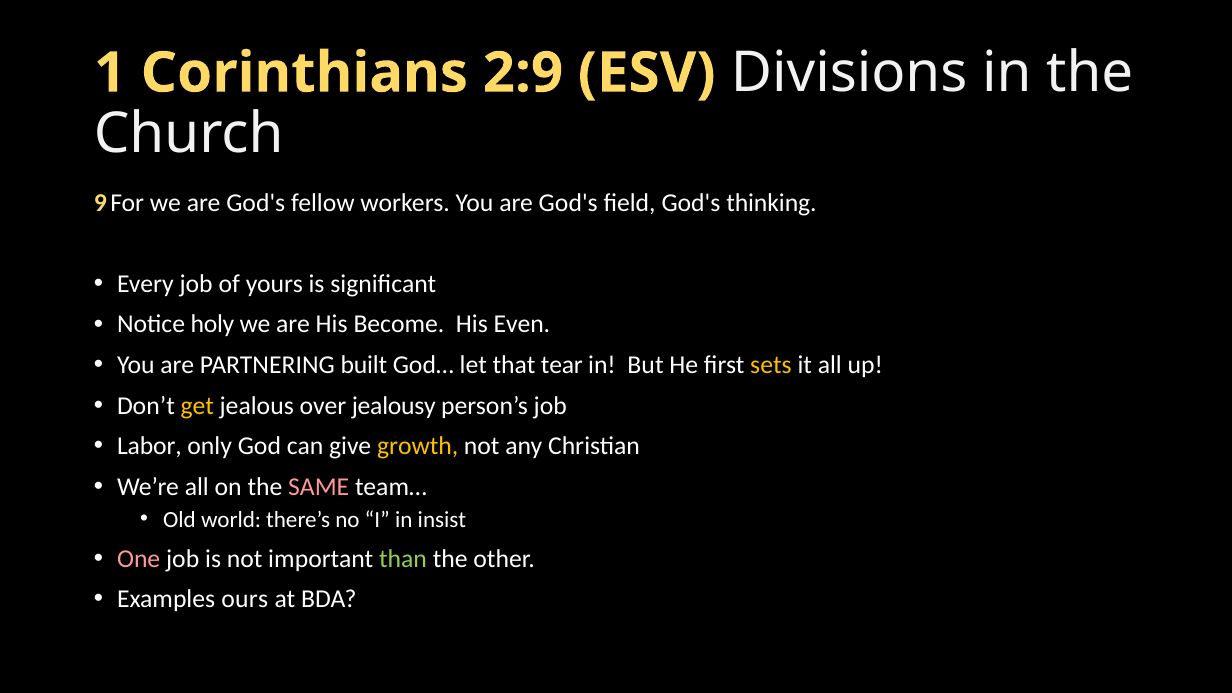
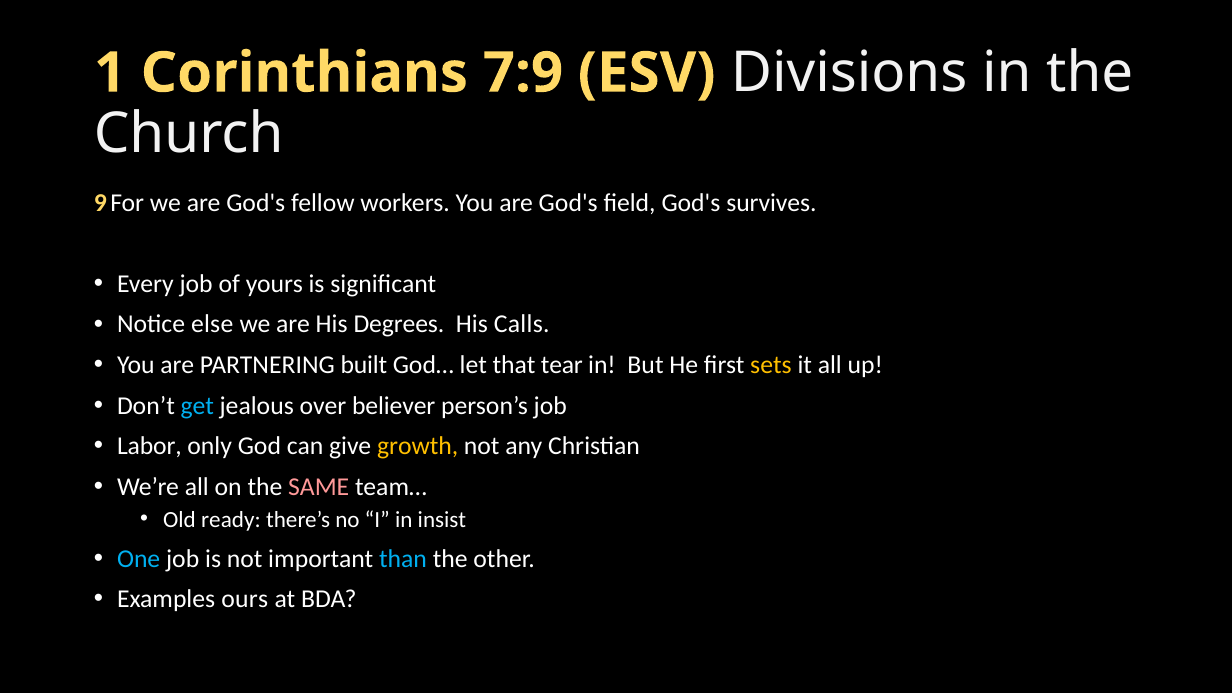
2:9: 2:9 -> 7:9 (523, 73)
thinking: thinking -> survives (771, 203)
holy: holy -> else (212, 324)
Become: Become -> Degrees (399, 324)
Even: Even -> Calls (522, 324)
get colour: yellow -> light blue (197, 406)
jealousy: jealousy -> believer (394, 406)
world: world -> ready (231, 519)
One colour: pink -> light blue (139, 559)
than colour: light green -> light blue (403, 559)
